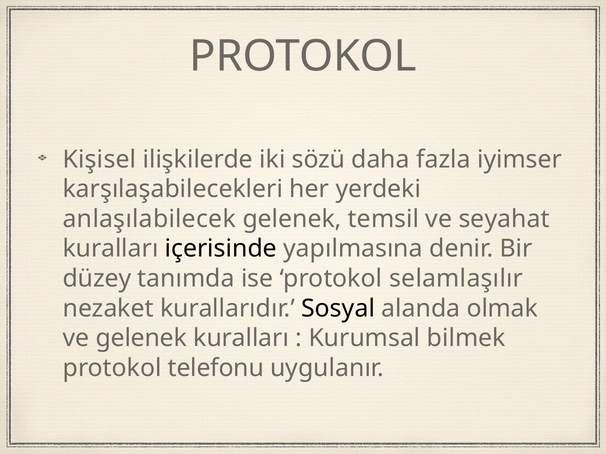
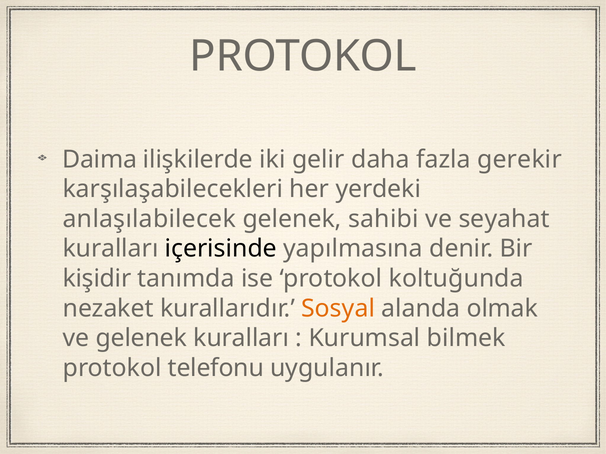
Kişisel: Kişisel -> Daima (100, 160)
sözü: sözü -> gelir (318, 160)
iyimser: iyimser -> gerekir (520, 160)
temsil: temsil -> sahibi (383, 219)
düzey: düzey -> kişidir (97, 279)
selamlaşılır: selamlaşılır -> koltuğunda (456, 279)
Sosyal colour: black -> orange (338, 309)
